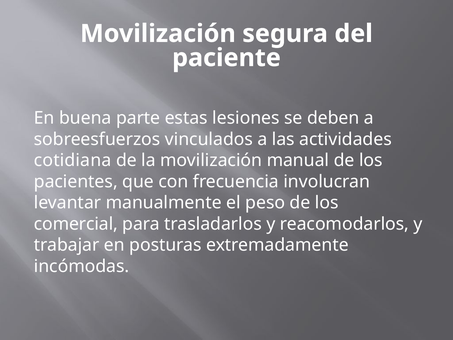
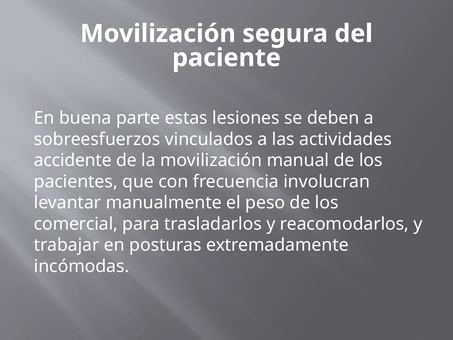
cotidiana: cotidiana -> accidente (73, 160)
